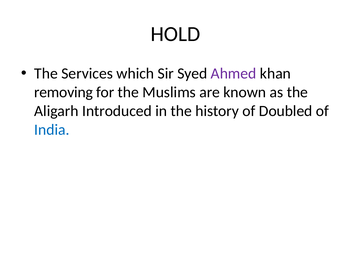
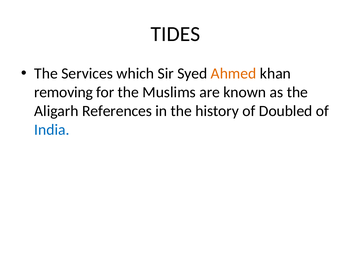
HOLD: HOLD -> TIDES (175, 34)
Ahmed colour: purple -> orange (234, 74)
Introduced: Introduced -> References (117, 111)
